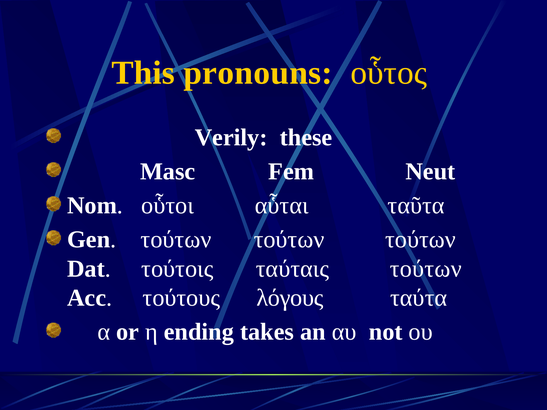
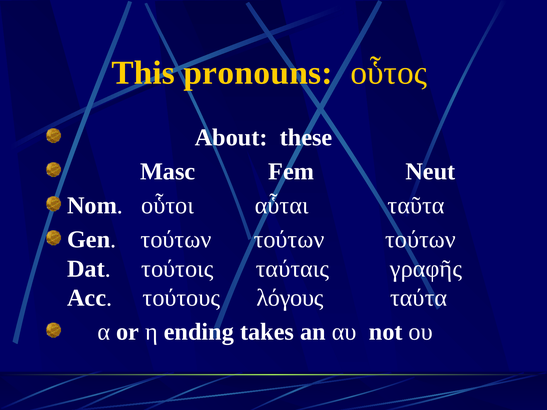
Verily: Verily -> About (231, 138)
ταύταις τούτων: τούτων -> γραφῆς (426, 269)
